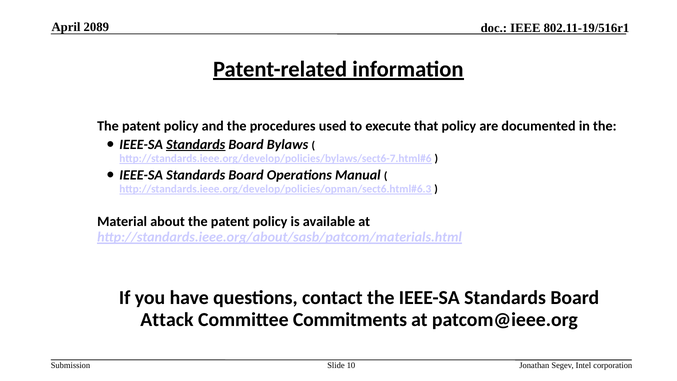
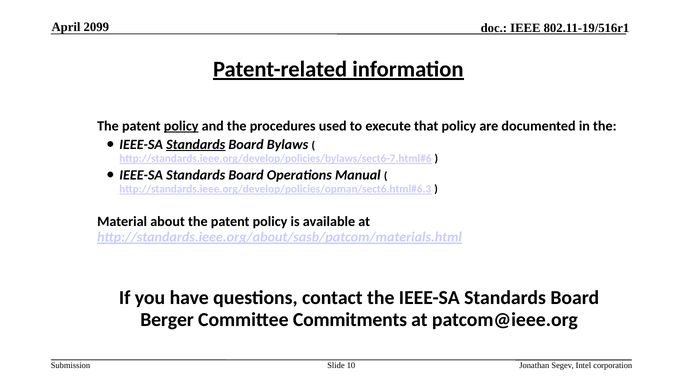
2089: 2089 -> 2099 (96, 27)
policy underline: none -> present (181, 126)
Attack: Attack -> Berger (167, 319)
